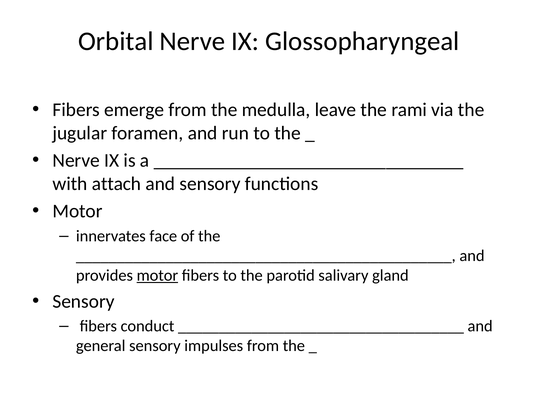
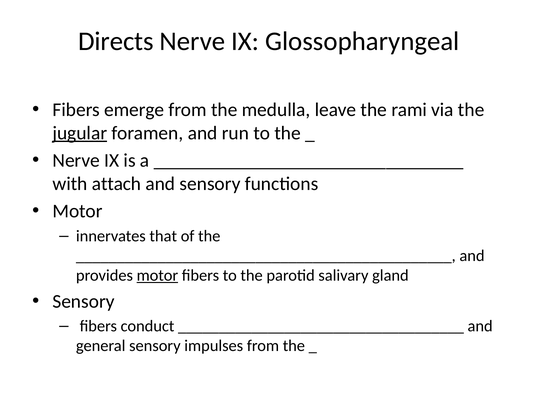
Orbital: Orbital -> Directs (116, 41)
jugular underline: none -> present (80, 133)
face: face -> that (163, 236)
